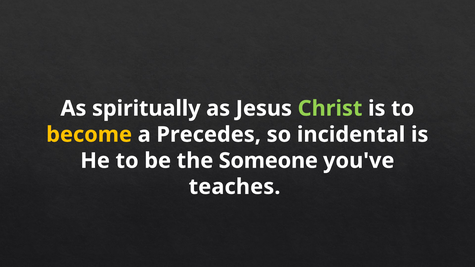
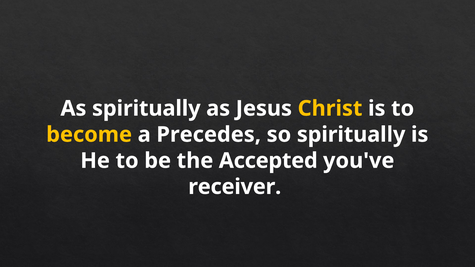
Christ colour: light green -> yellow (330, 109)
so incidental: incidental -> spiritually (351, 135)
Someone: Someone -> Accepted (268, 161)
teaches: teaches -> receiver (235, 187)
